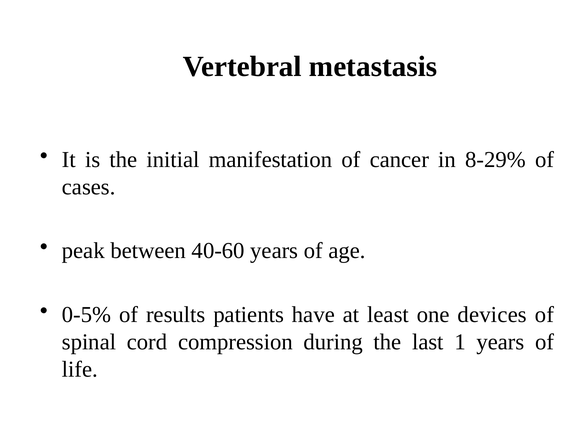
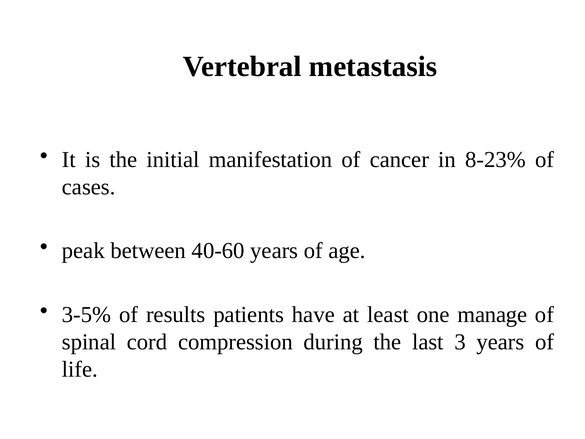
8-29%: 8-29% -> 8-23% (496, 160)
0-5%: 0-5% -> 3-5% (87, 314)
devices: devices -> manage (492, 314)
1: 1 -> 3 (460, 342)
